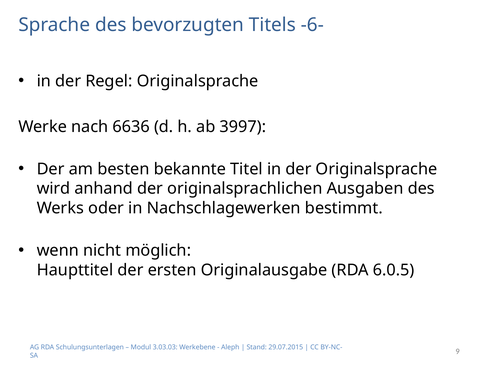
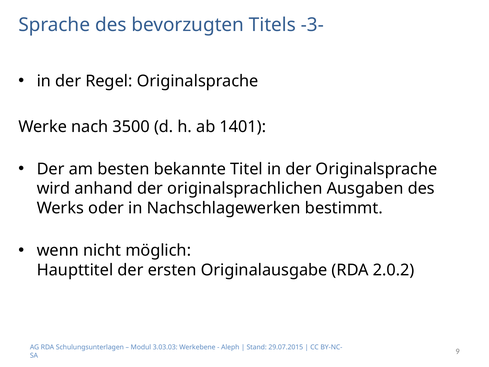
-6-: -6- -> -3- (312, 25)
6636: 6636 -> 3500 (131, 127)
3997: 3997 -> 1401 (243, 127)
6.0.5: 6.0.5 -> 2.0.2 (394, 270)
